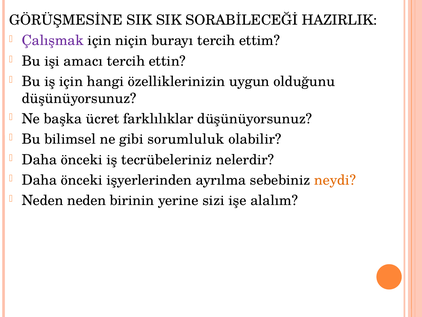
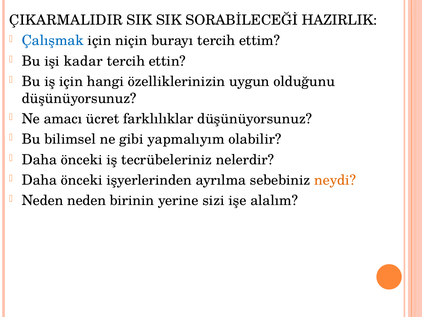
GÖRÜŞMESİNE: GÖRÜŞMESİNE -> ÇIKARMALIDIR (66, 20)
Çalışmak colour: purple -> blue (53, 41)
amacı: amacı -> kadar (83, 61)
başka: başka -> amacı (63, 119)
sorumluluk: sorumluluk -> yapmalıyım (186, 139)
